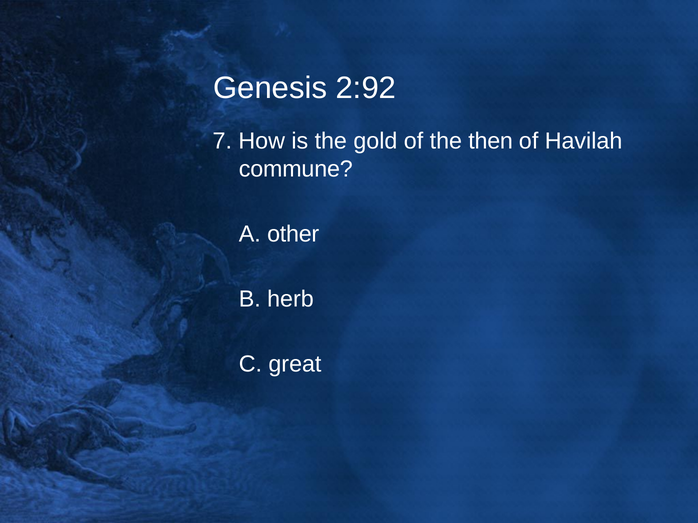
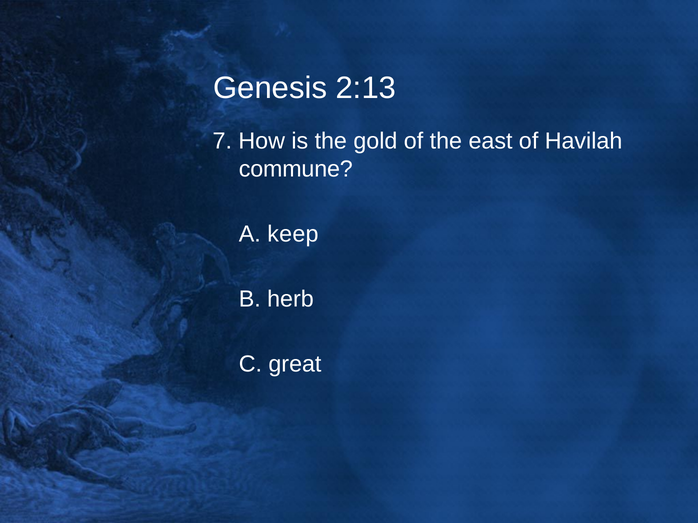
2:92: 2:92 -> 2:13 (366, 88)
then: then -> east (490, 141)
other: other -> keep (293, 234)
